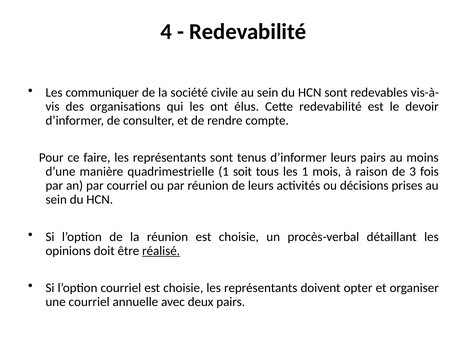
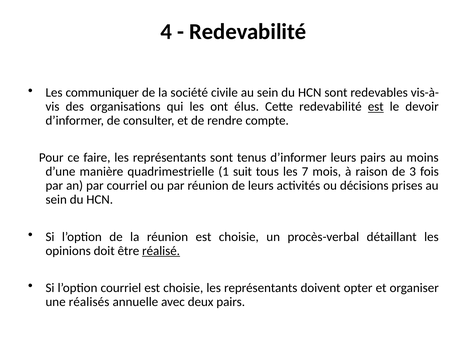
est underline: none -> present (376, 107)
soit: soit -> suit (242, 172)
les 1: 1 -> 7 (305, 172)
une courriel: courriel -> réalisés (89, 302)
